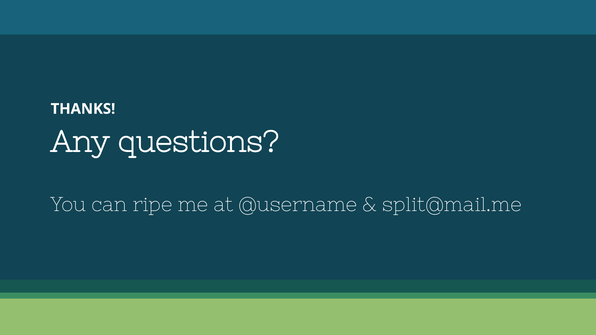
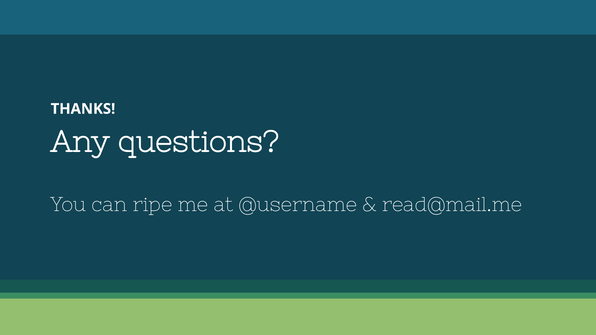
split@mail.me: split@mail.me -> read@mail.me (452, 205)
